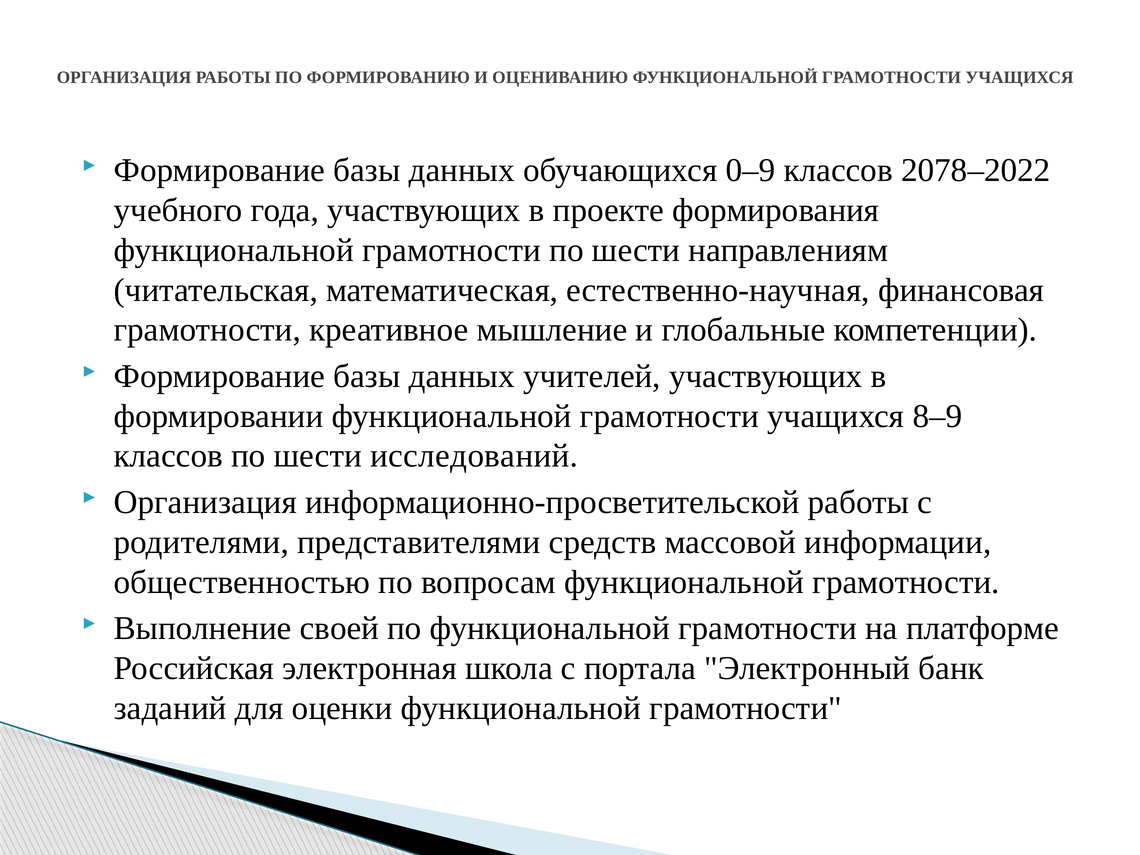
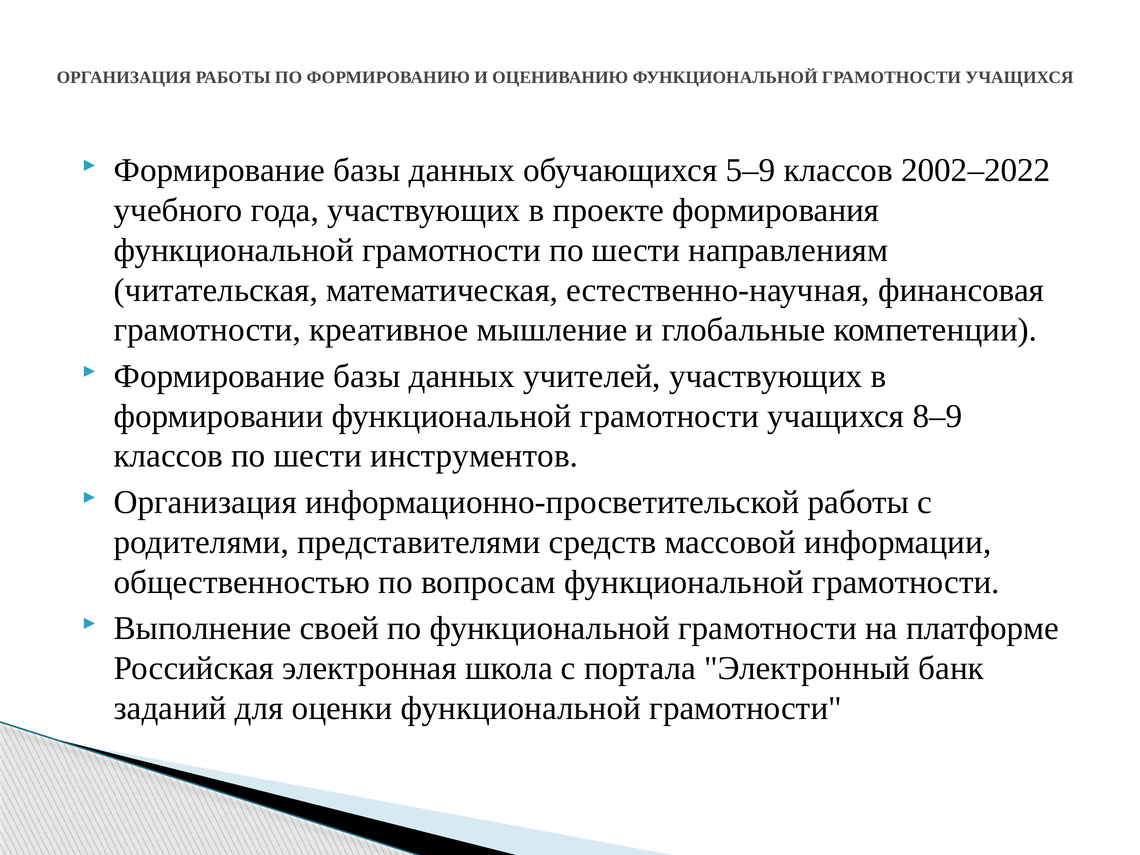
0–9: 0–9 -> 5–9 (750, 170)
2078–2022: 2078–2022 -> 2002–2022 (976, 170)
исследований: исследований -> инструментов (474, 456)
